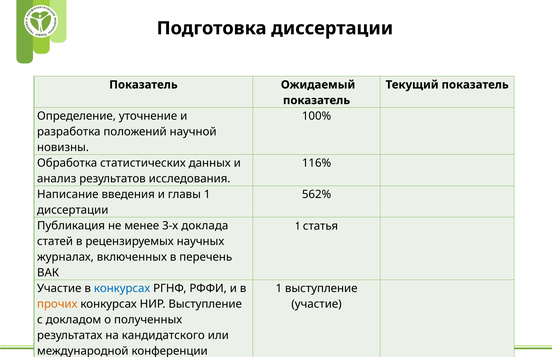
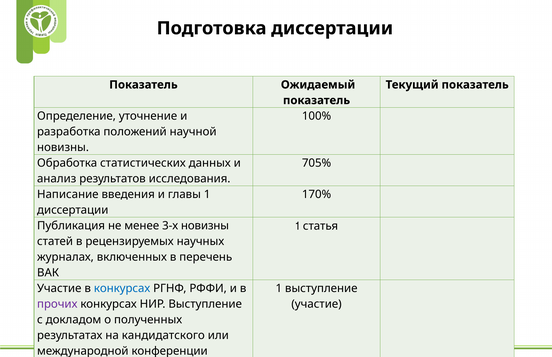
116%: 116% -> 705% (317, 163)
562%: 562% -> 170% (317, 194)
3-х доклада: доклада -> новизны (205, 226)
прочих colour: orange -> purple (57, 304)
